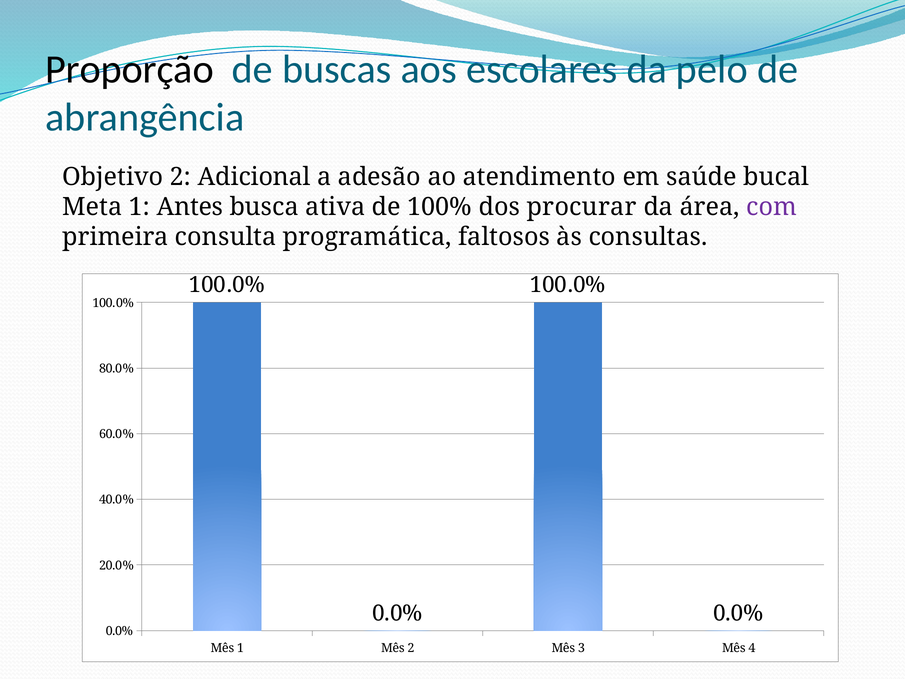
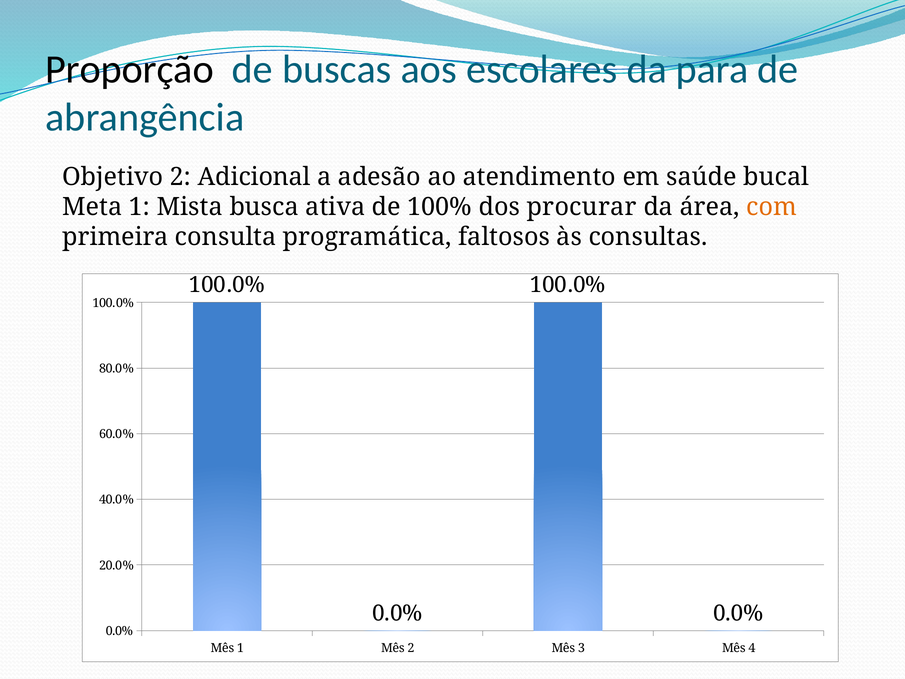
pelo: pelo -> para (712, 69)
Antes: Antes -> Mista (190, 207)
com colour: purple -> orange (771, 207)
